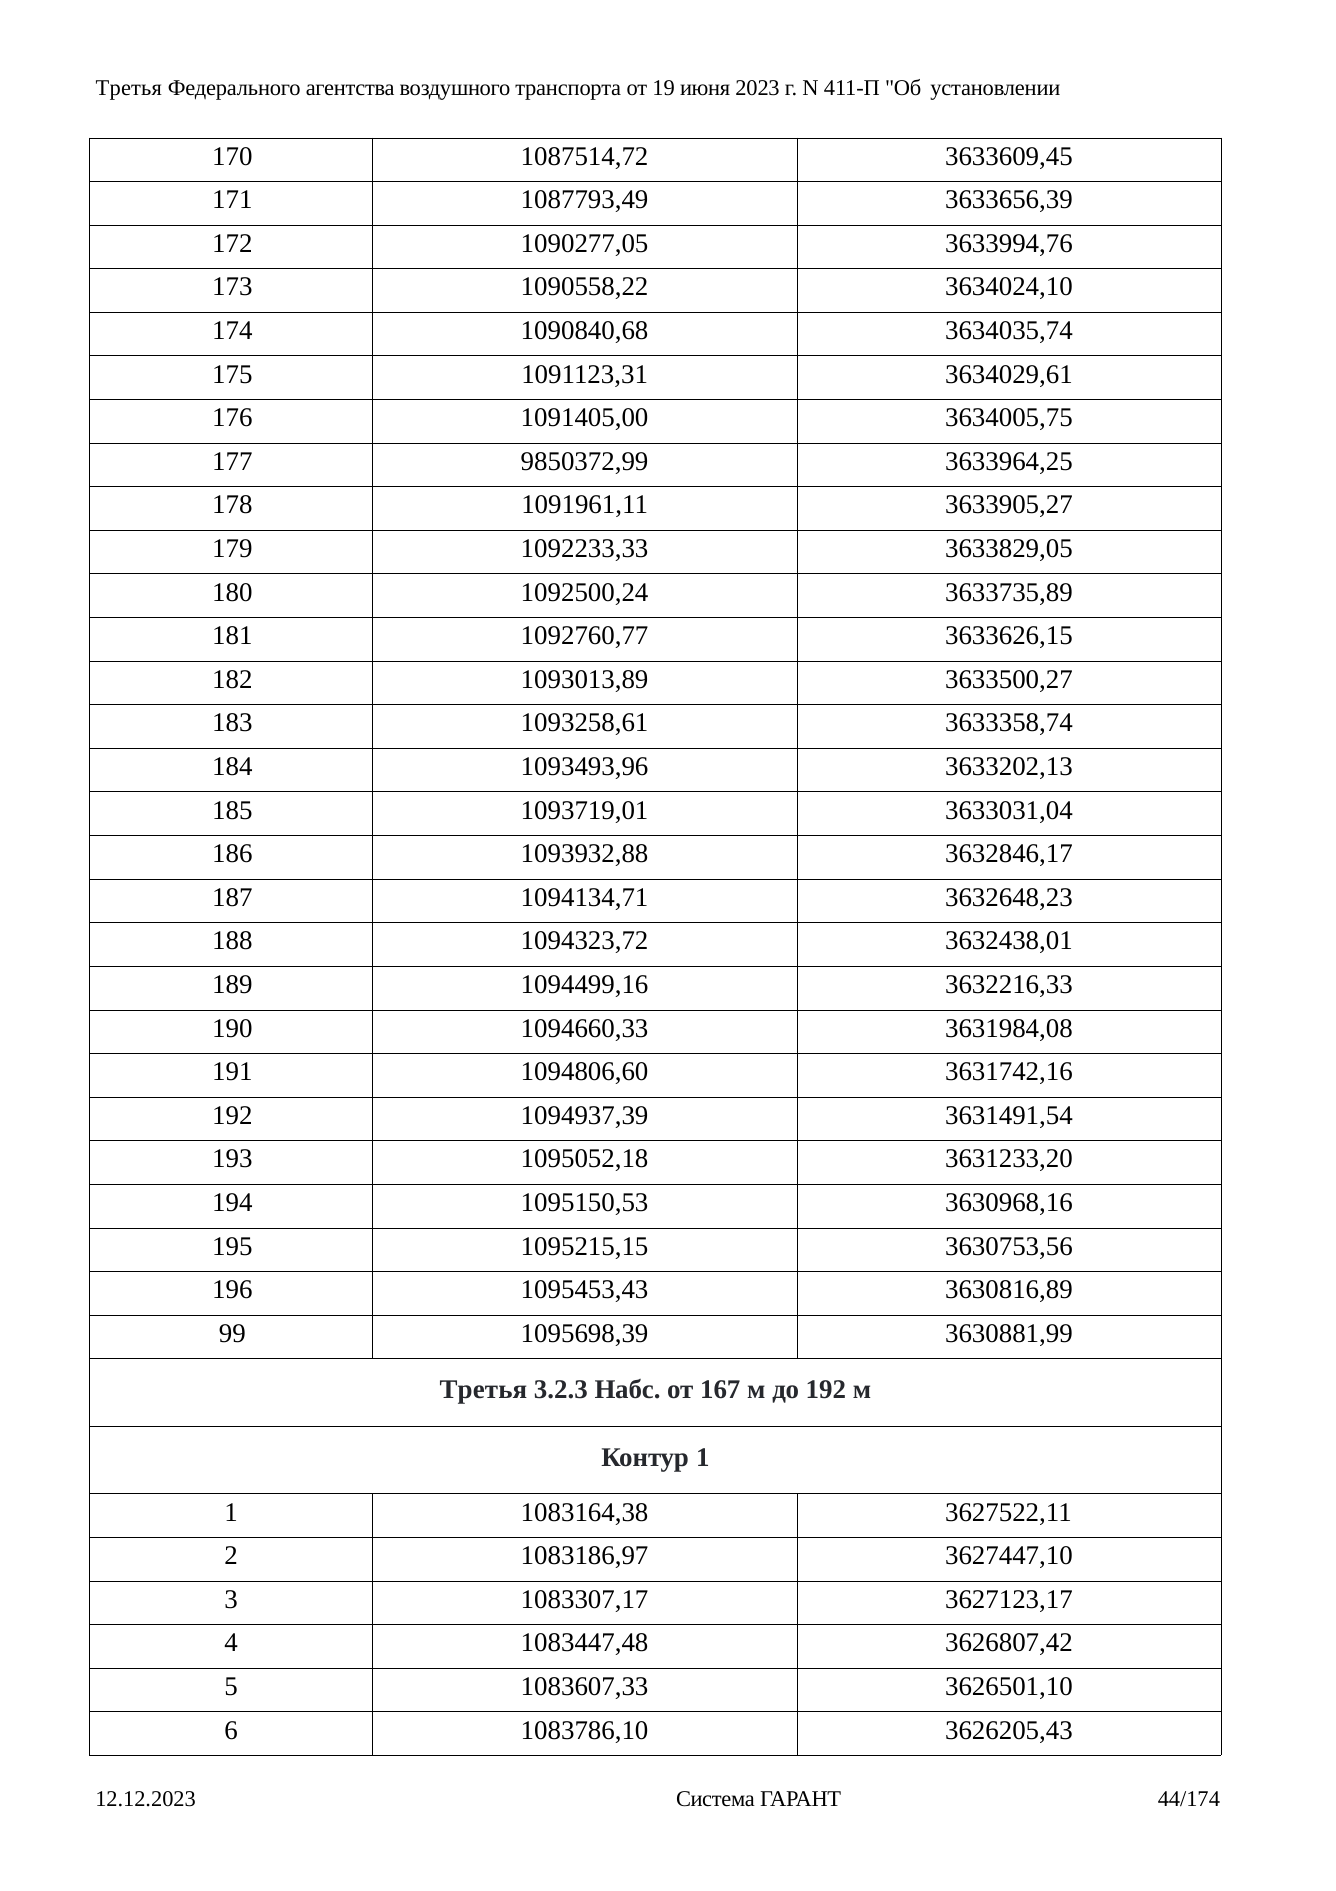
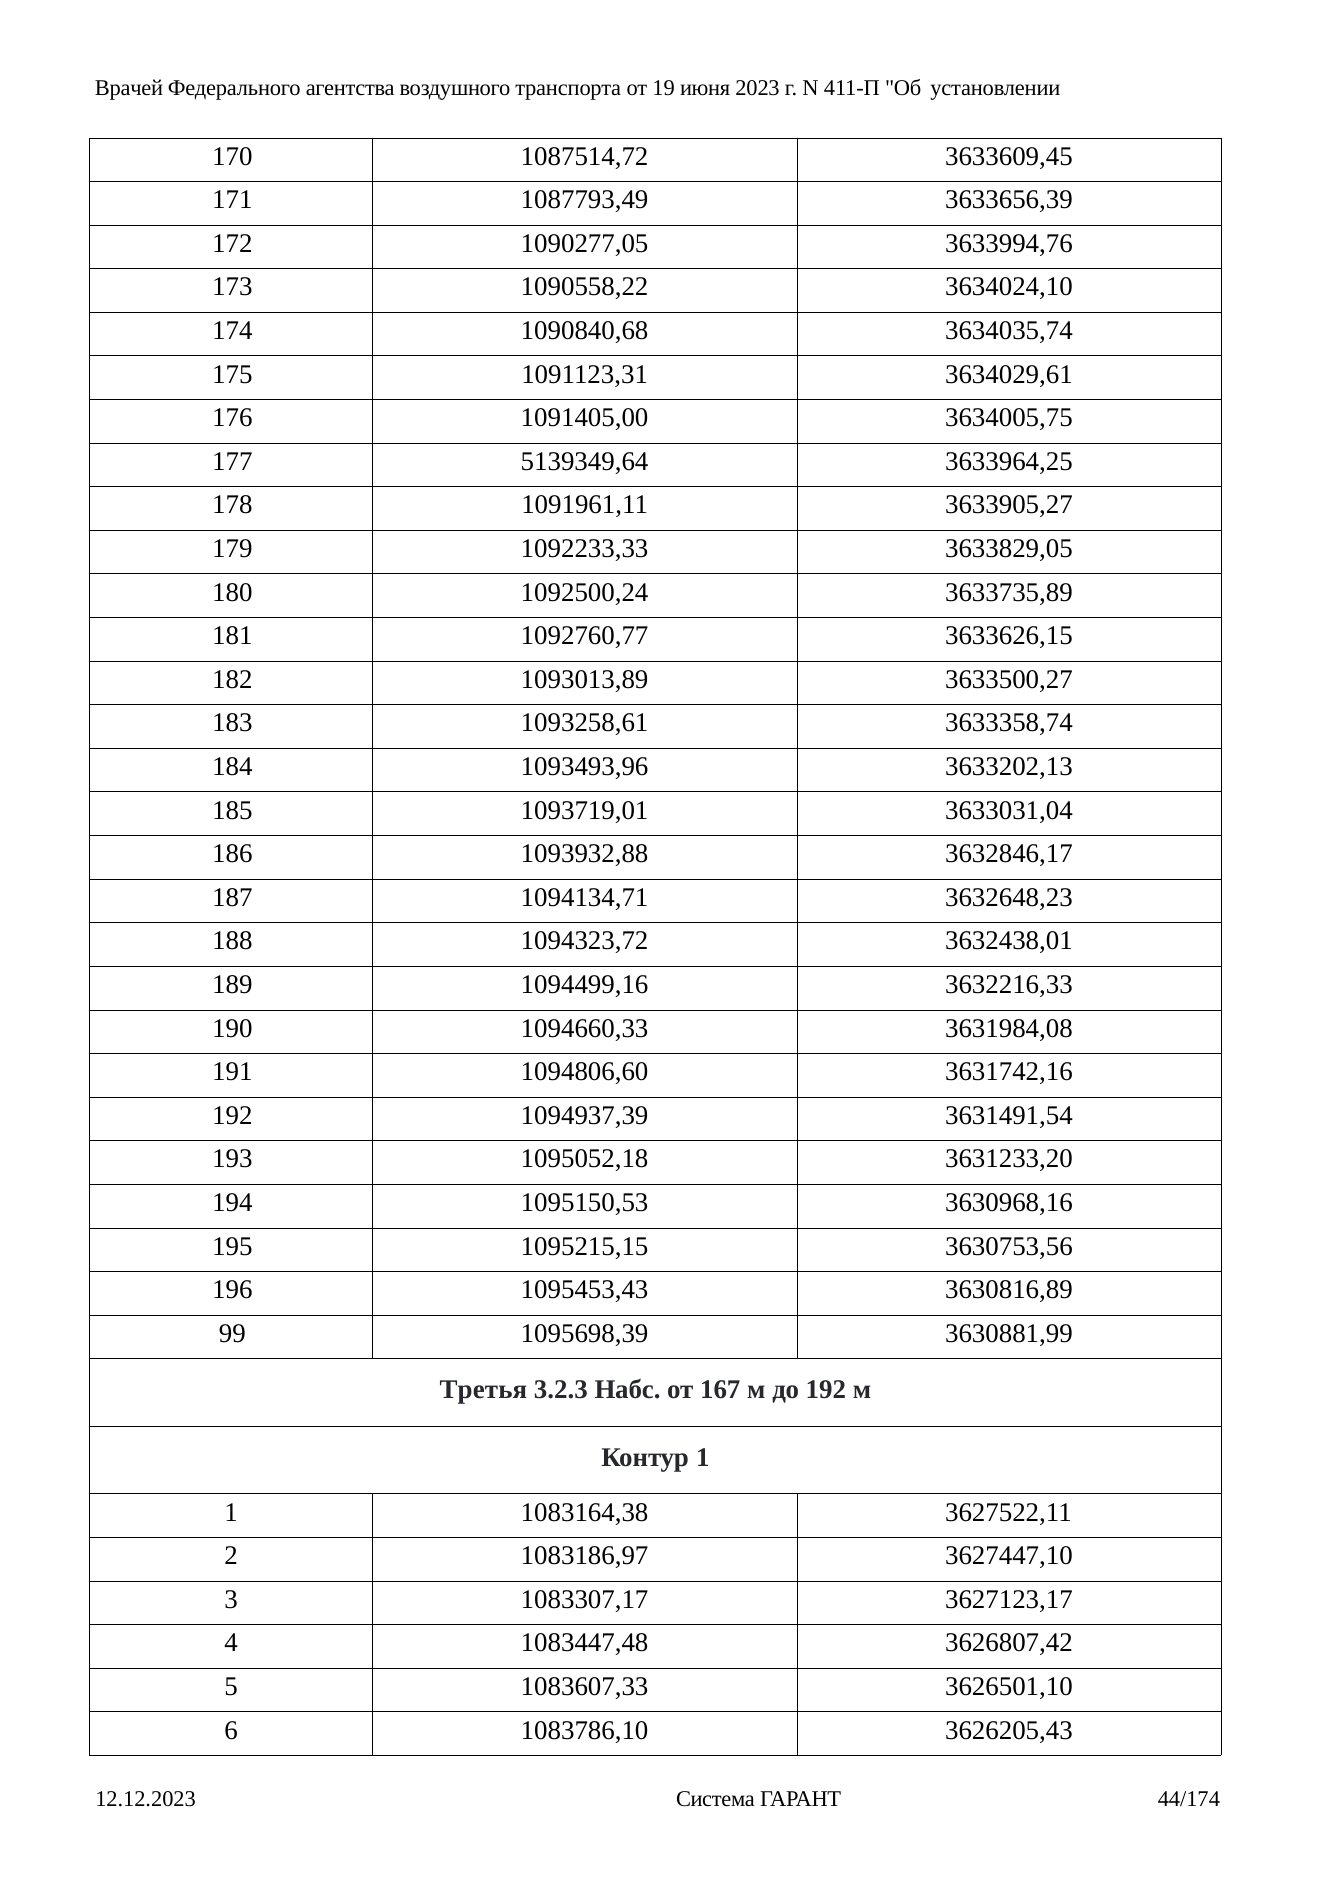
Третья: Третья -> Врачей (129, 88)
9850372,99: 9850372,99 -> 5139349,64 (585, 461)
